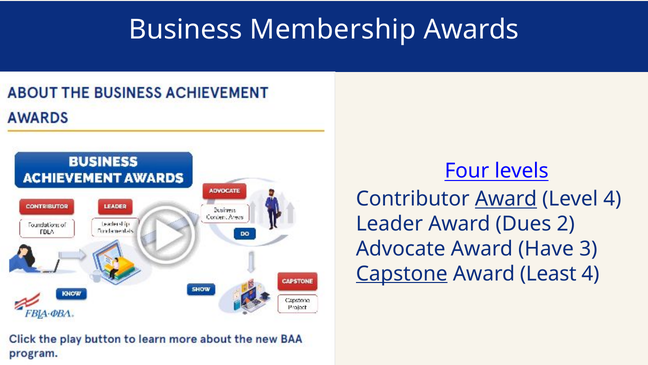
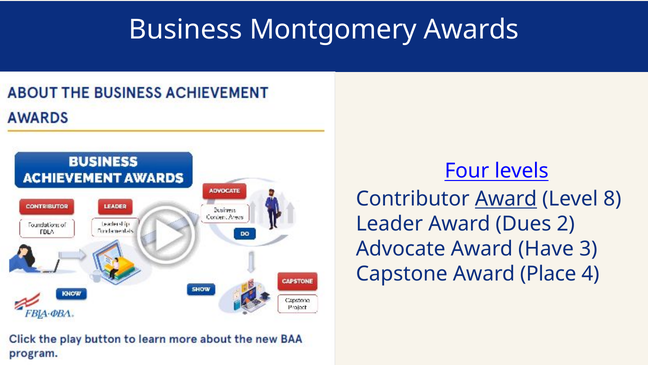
Membership: Membership -> Montgomery (333, 30)
Level 4: 4 -> 8 (612, 199)
Capstone underline: present -> none (402, 273)
Least: Least -> Place (548, 273)
